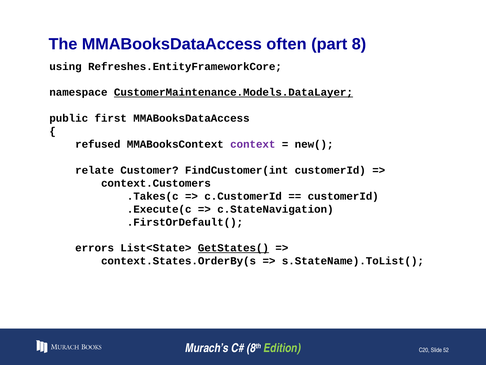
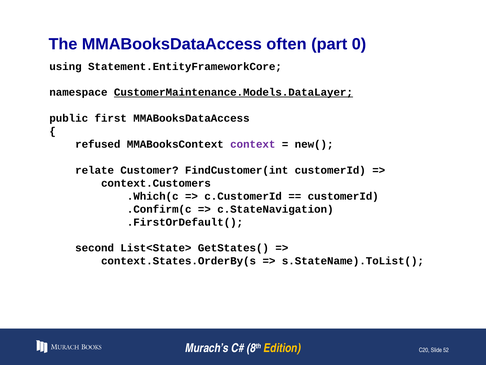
8: 8 -> 0 (359, 44)
Refreshes.EntityFrameworkCore: Refreshes.EntityFrameworkCore -> Statement.EntityFrameworkCore (185, 66)
.Takes(c: .Takes(c -> .Which(c (153, 196)
.Execute(c: .Execute(c -> .Confirm(c (159, 209)
errors: errors -> second (95, 248)
GetStates( underline: present -> none (233, 248)
Edition colour: light green -> yellow (282, 348)
